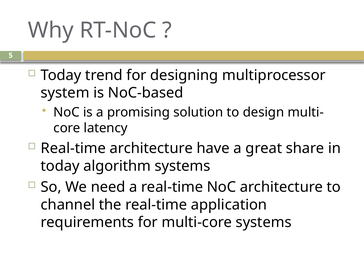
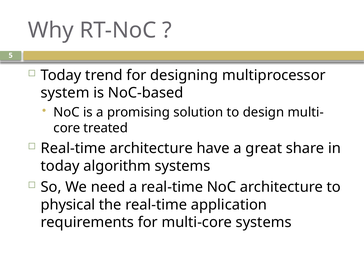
latency: latency -> treated (106, 128)
channel: channel -> physical (68, 205)
